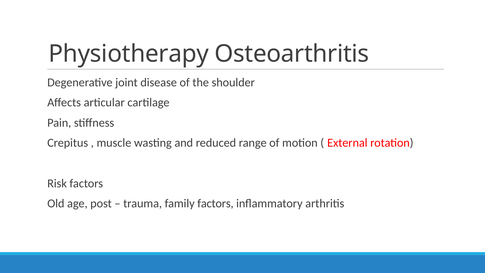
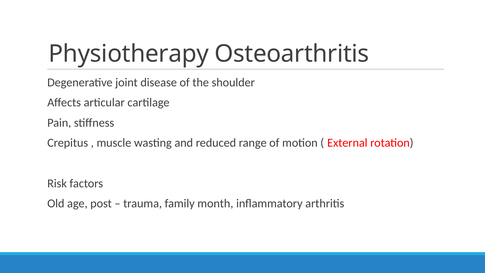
family factors: factors -> month (215, 203)
